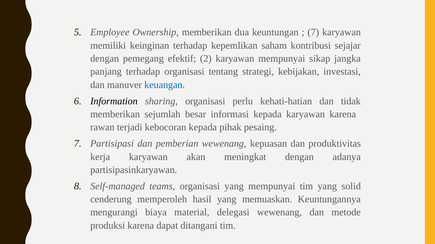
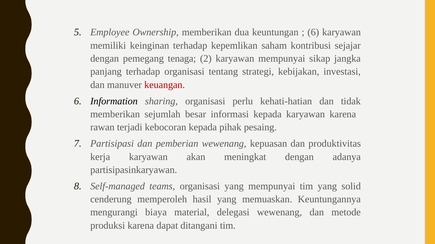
7: 7 -> 6 (313, 32)
efektif: efektif -> tenaga (182, 59)
keuangan colour: blue -> red (165, 85)
